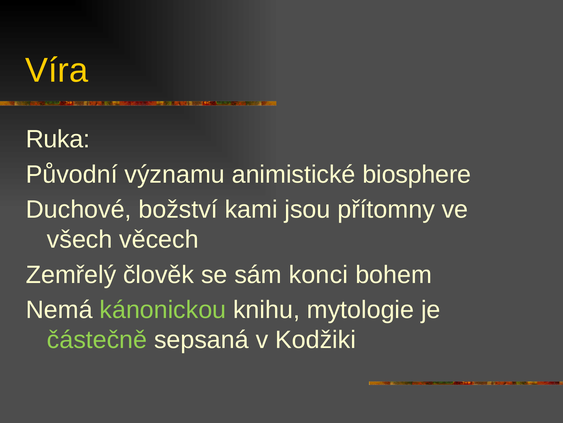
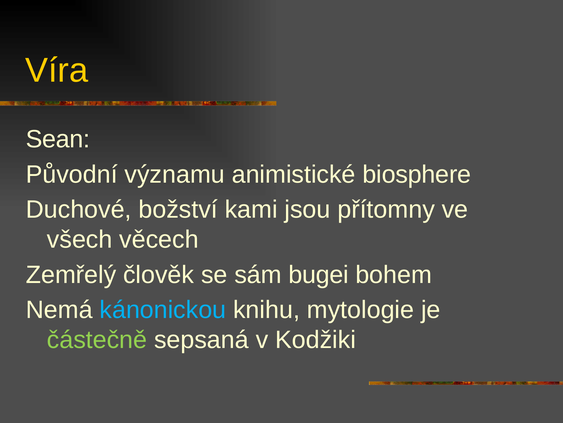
Ruka: Ruka -> Sean (58, 139)
konci: konci -> bugei (319, 274)
kánonickou colour: light green -> light blue (163, 309)
